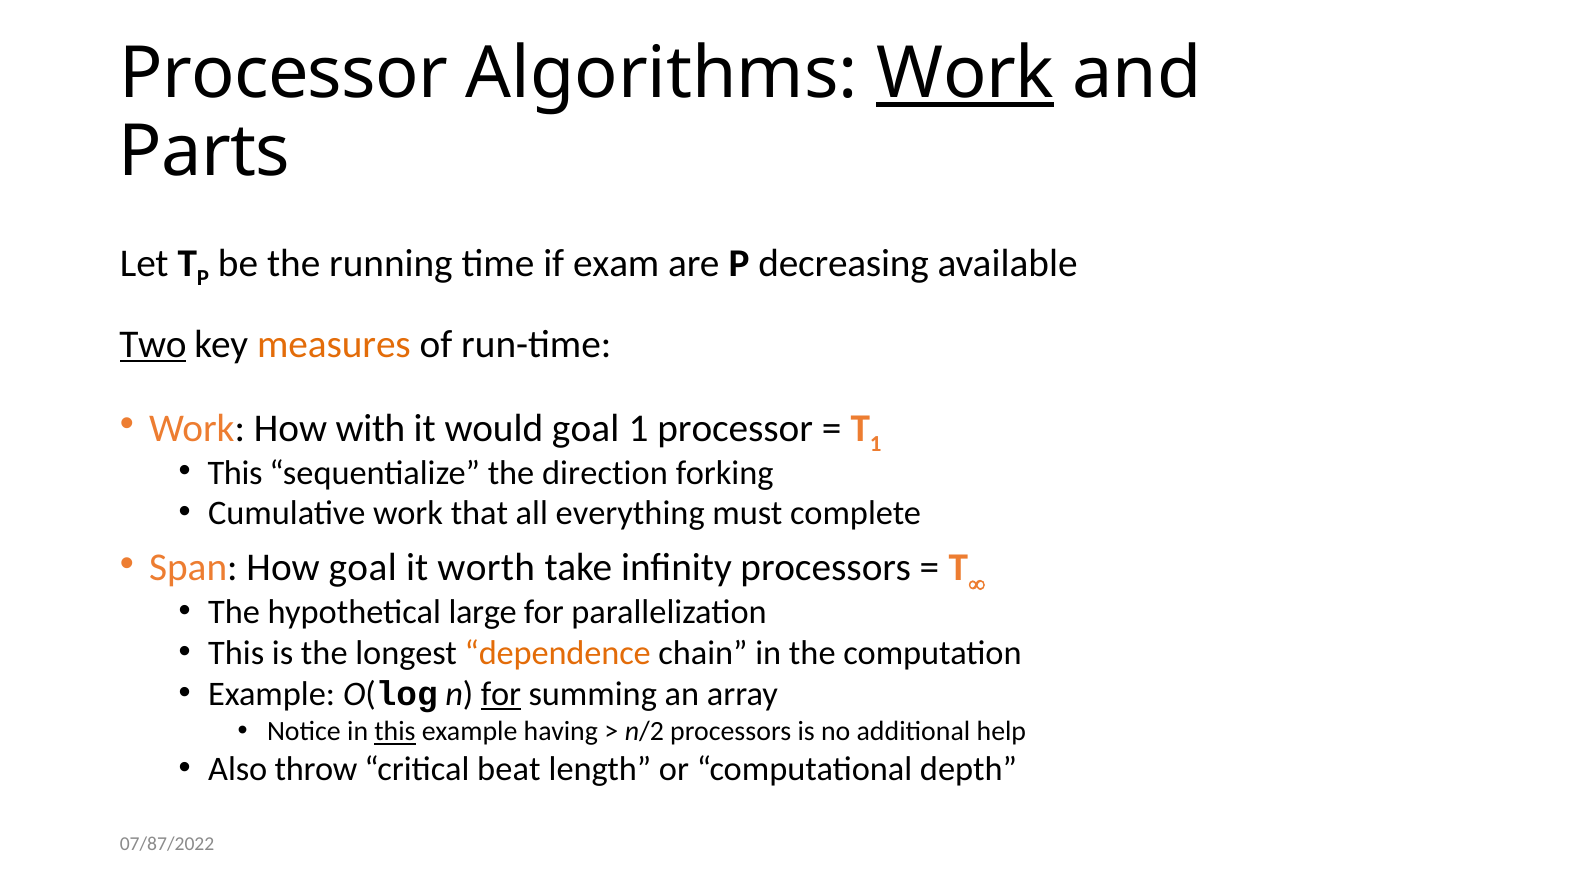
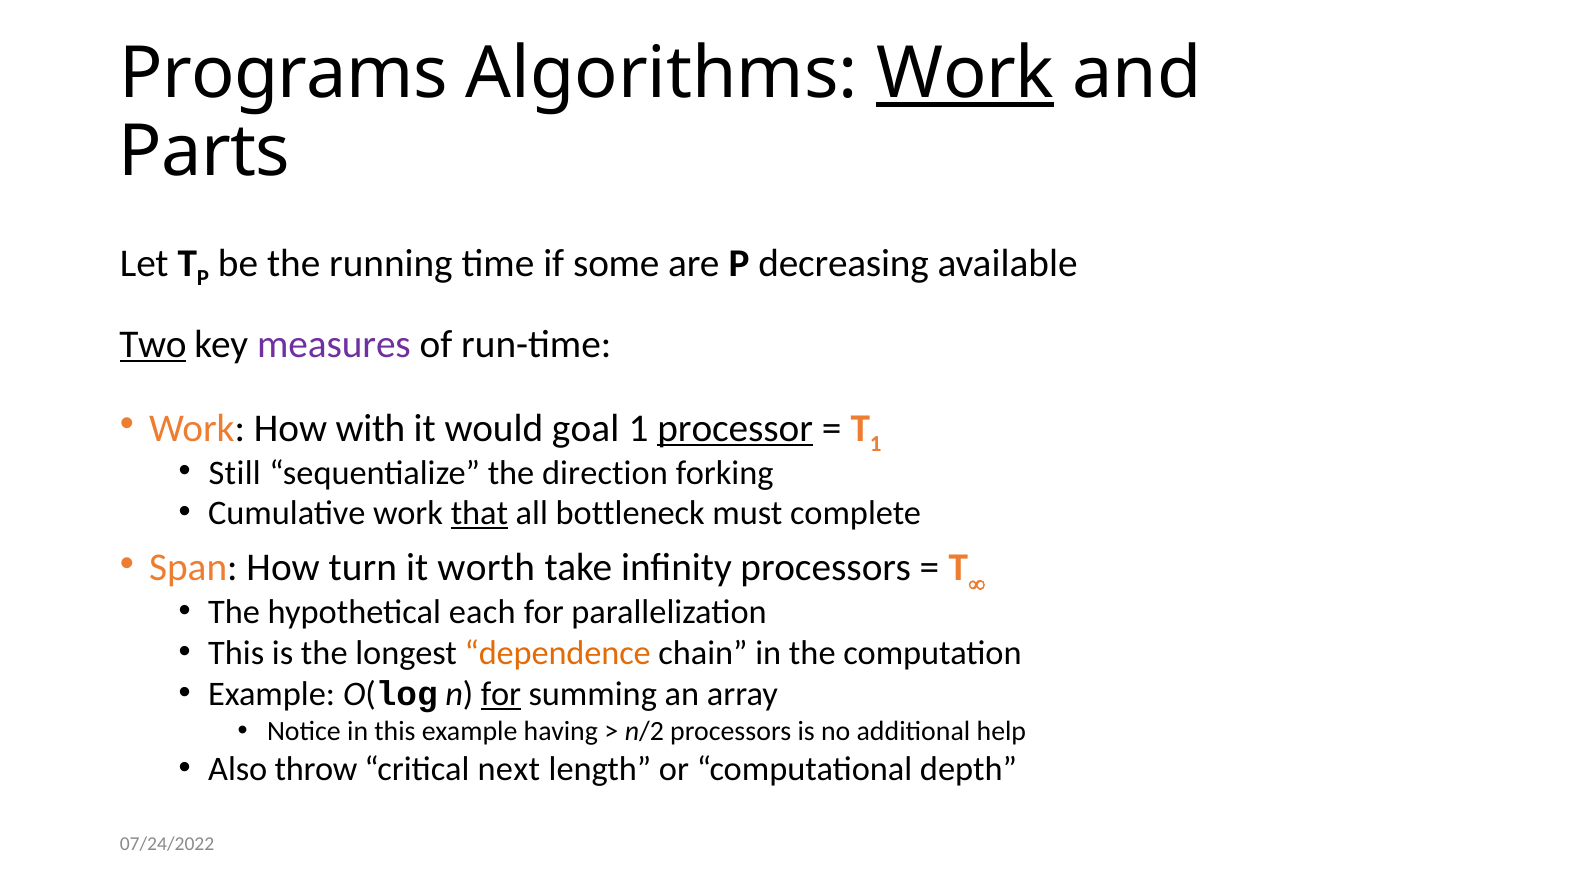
Processor: Processor -> Programs (284, 74)
exam: exam -> some (616, 263)
measures colour: orange -> purple (334, 344)
processor underline: none -> present (735, 428)
This: This -> Still (235, 473)
that underline: none -> present (479, 513)
everything: everything -> bottleneck (630, 513)
How goal: goal -> turn (363, 568)
large: large -> each (482, 612)
this underline: present -> none (395, 731)
beat: beat -> next (509, 769)
07/87/2022: 07/87/2022 -> 07/24/2022 (167, 844)
